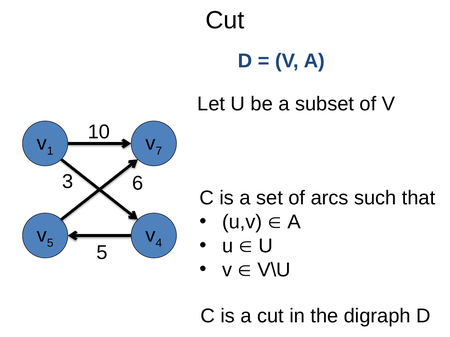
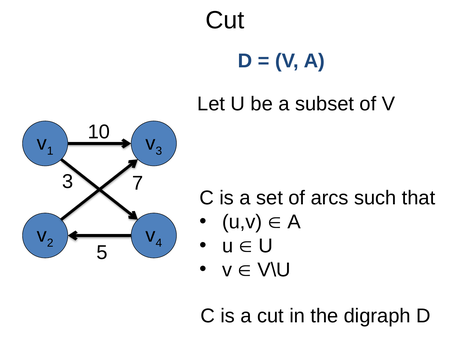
v 7: 7 -> 3 (159, 151)
6: 6 -> 7 (138, 184)
v 5: 5 -> 2 (50, 243)
